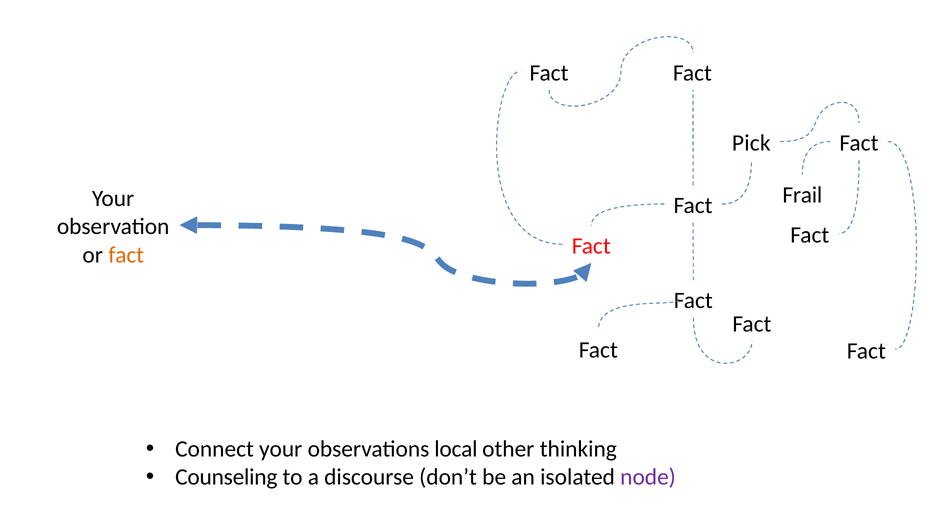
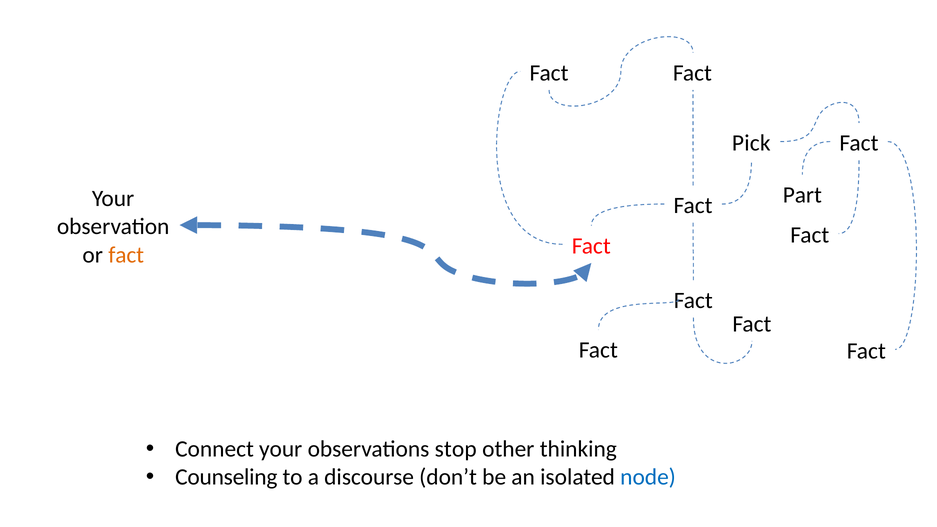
Frail: Frail -> Part (802, 195)
local: local -> stop (456, 449)
node colour: purple -> blue (648, 477)
